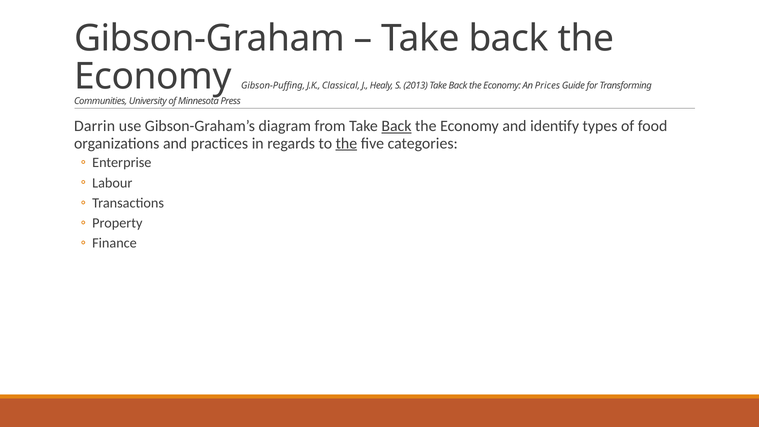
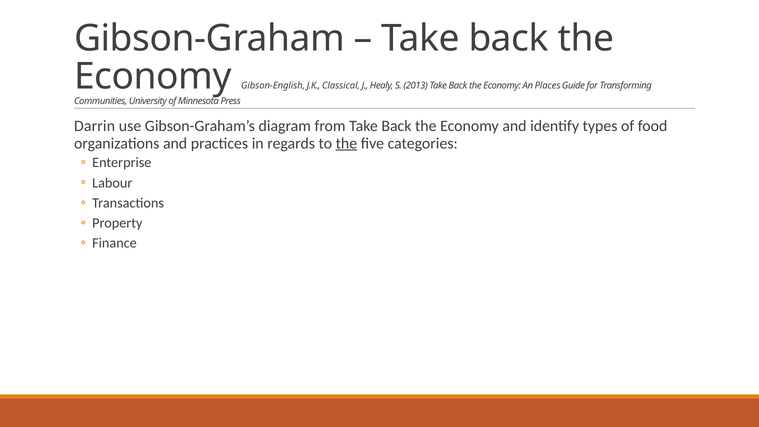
Gibson-Puffing: Gibson-Puffing -> Gibson-English (273, 86)
Prices: Prices -> Places (548, 86)
Back underline: present -> none (396, 126)
